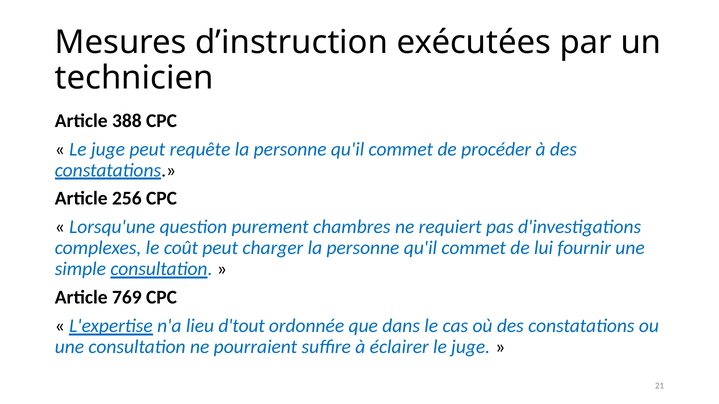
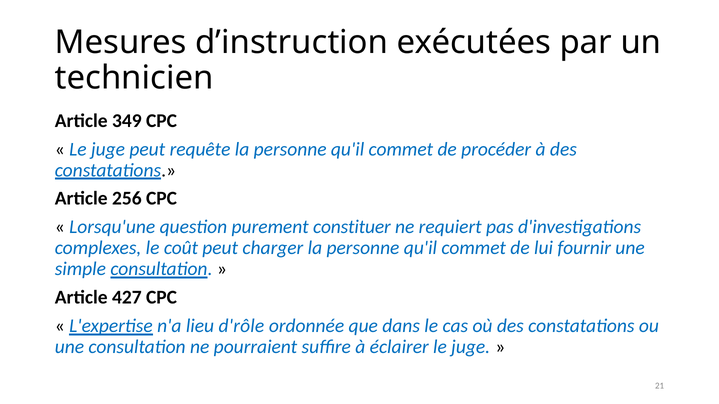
388: 388 -> 349 (127, 121)
chambres: chambres -> constituer (352, 227)
769: 769 -> 427 (127, 298)
d'tout: d'tout -> d'rôle (241, 326)
